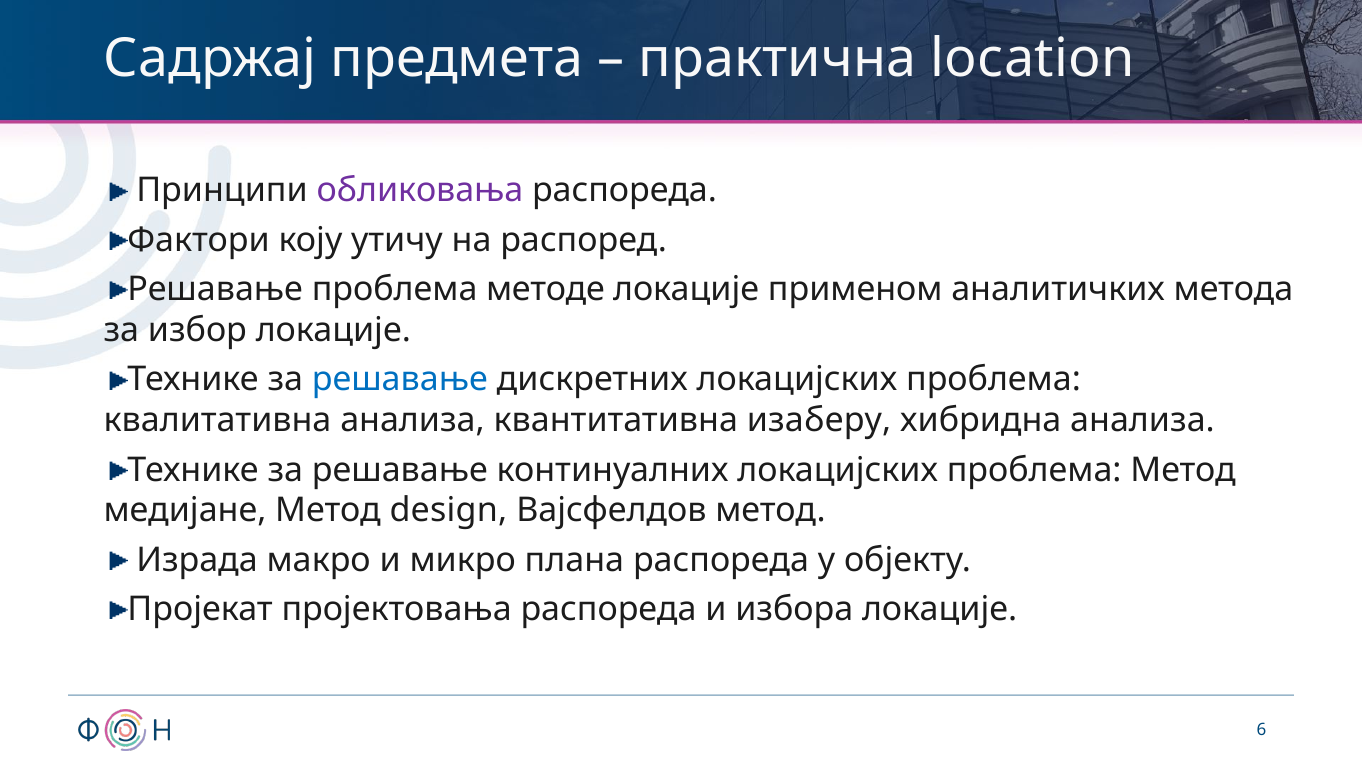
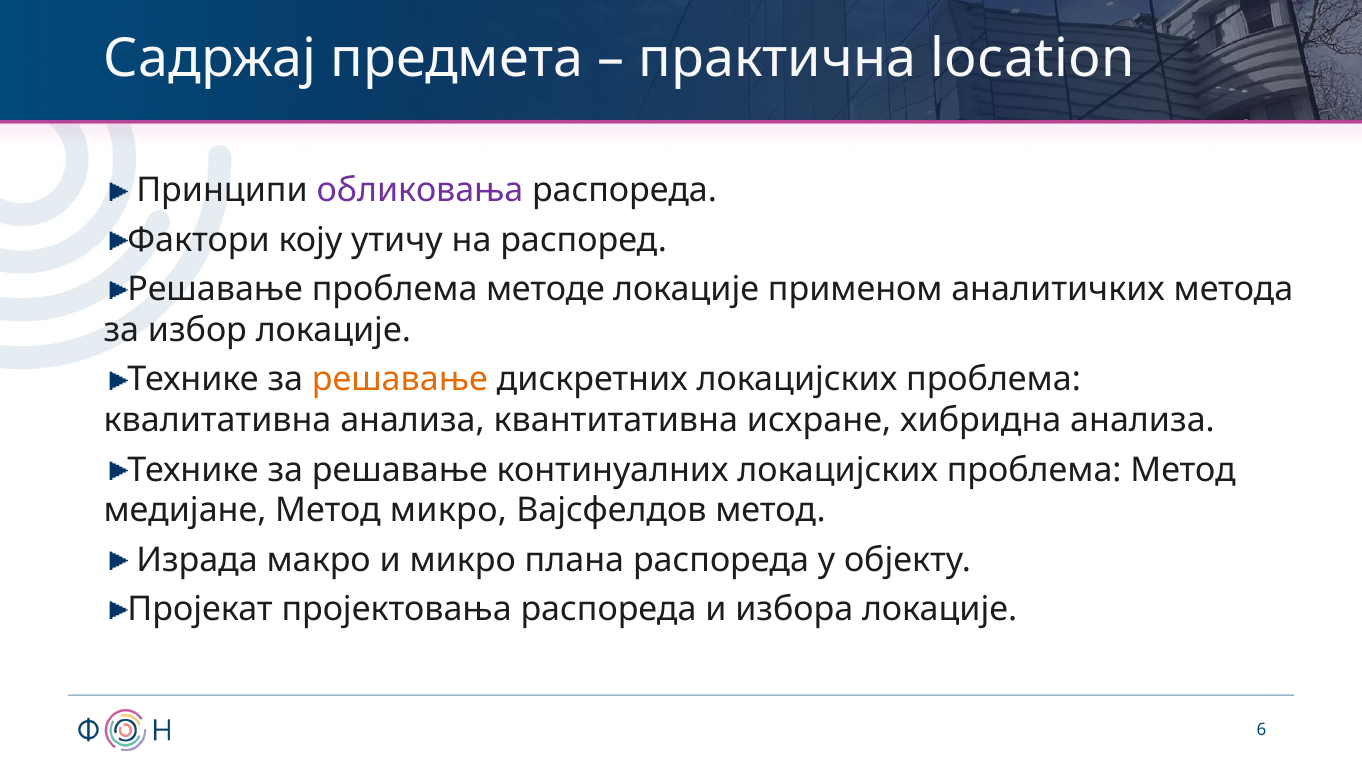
решавање colour: blue -> orange (400, 380)
изаберу: изаберу -> исхране (819, 421)
Метод design: design -> микро (448, 511)
